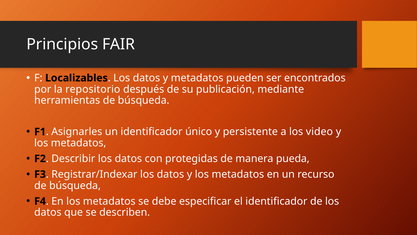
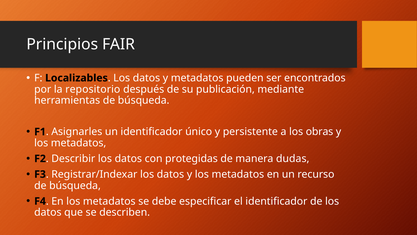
video: video -> obras (320, 132)
pueda: pueda -> dudas (293, 158)
